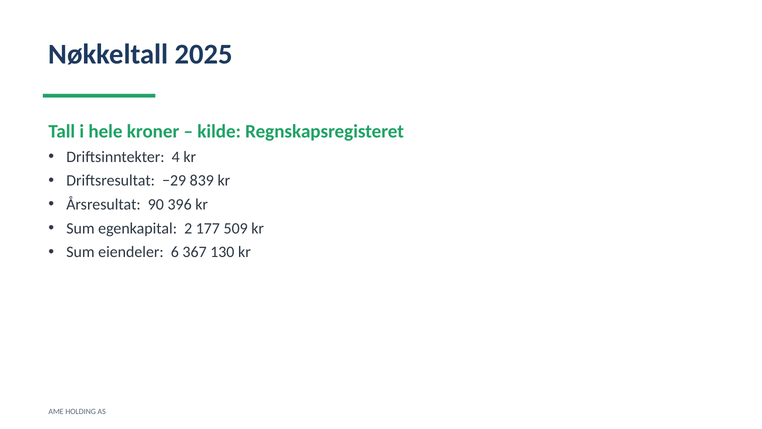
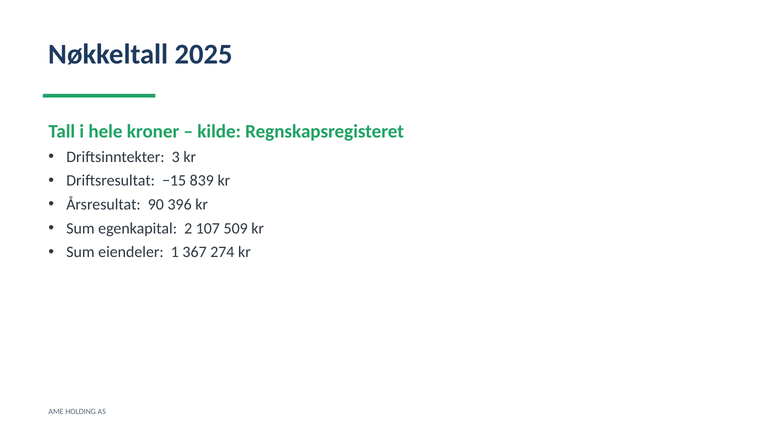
4: 4 -> 3 (176, 157)
−29: −29 -> −15 (174, 181)
177: 177 -> 107 (208, 228)
6: 6 -> 1 (175, 252)
130: 130 -> 274 (222, 252)
